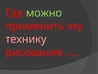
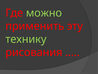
технику colour: pink -> light green (26, 39)
